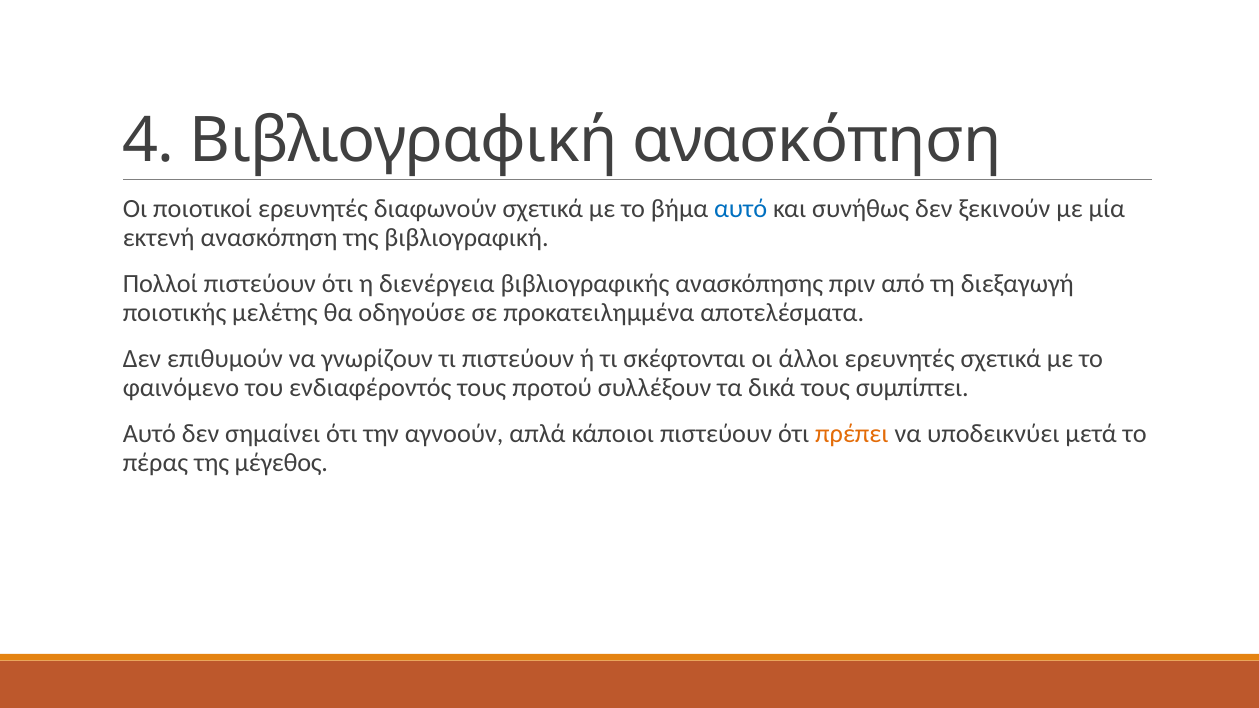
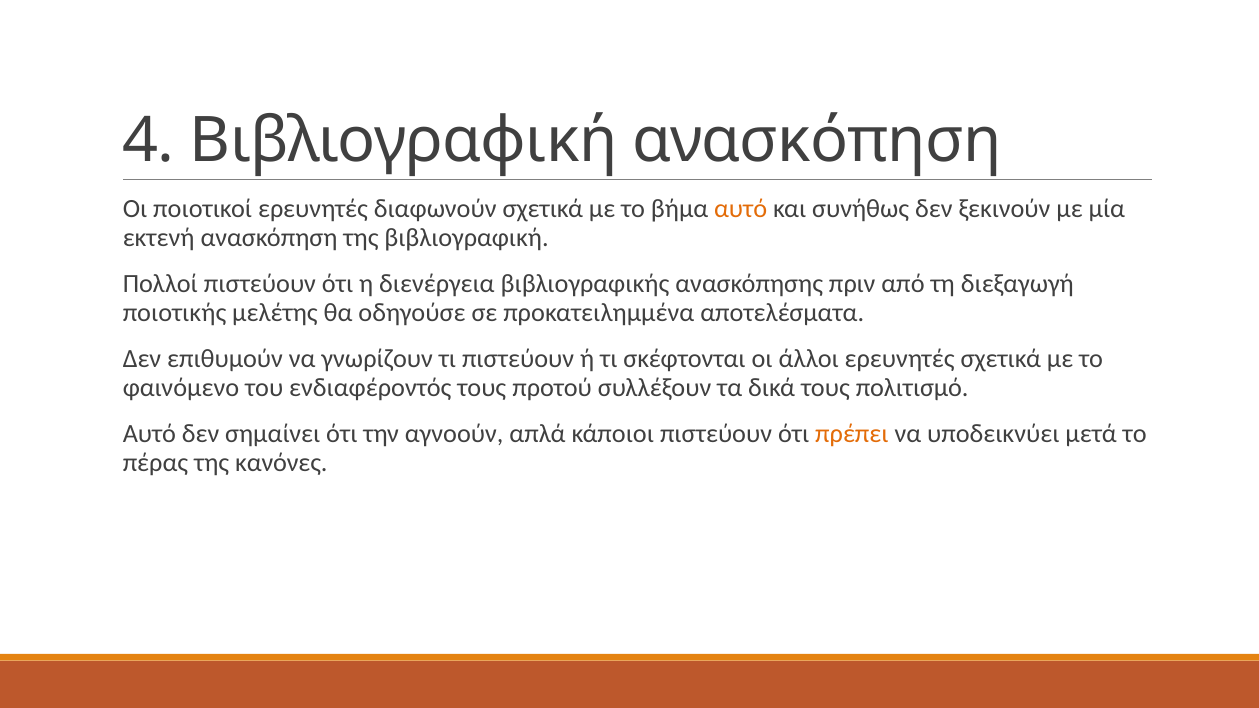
αυτό colour: blue -> orange (741, 209)
συμπίπτει: συμπίπτει -> πολιτισμό (912, 388)
μέγεθος: μέγεθος -> κανόνες (281, 463)
